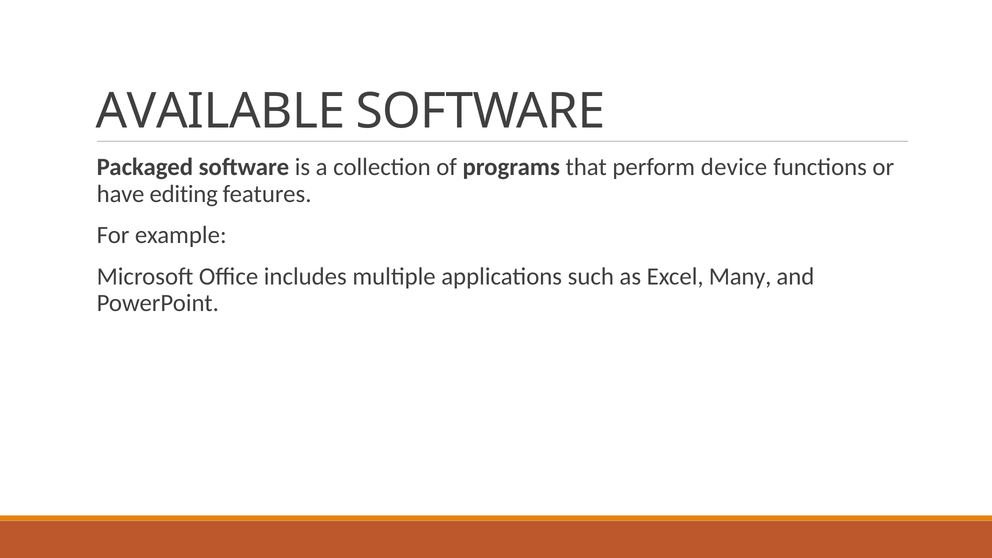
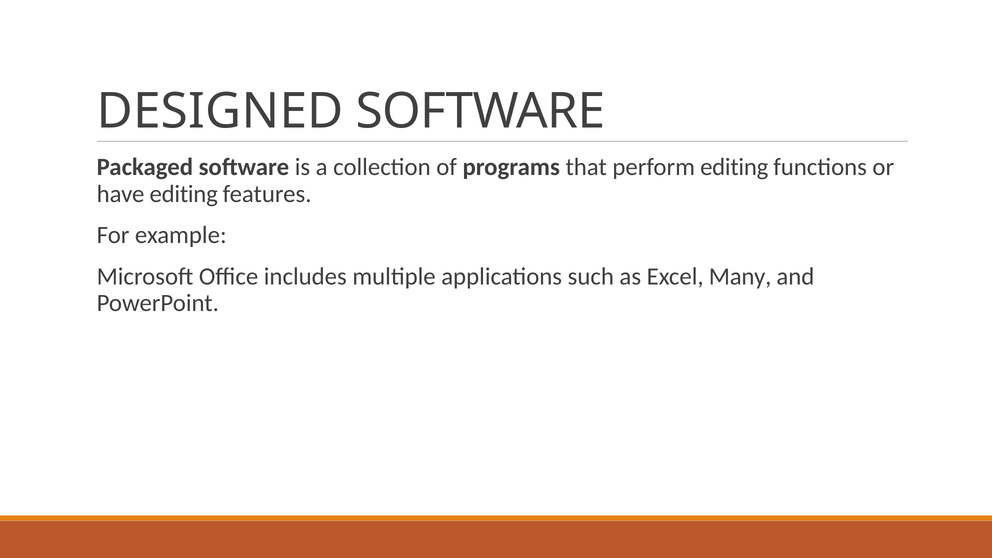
AVAILABLE: AVAILABLE -> DESIGNED (220, 111)
perform device: device -> editing (734, 167)
